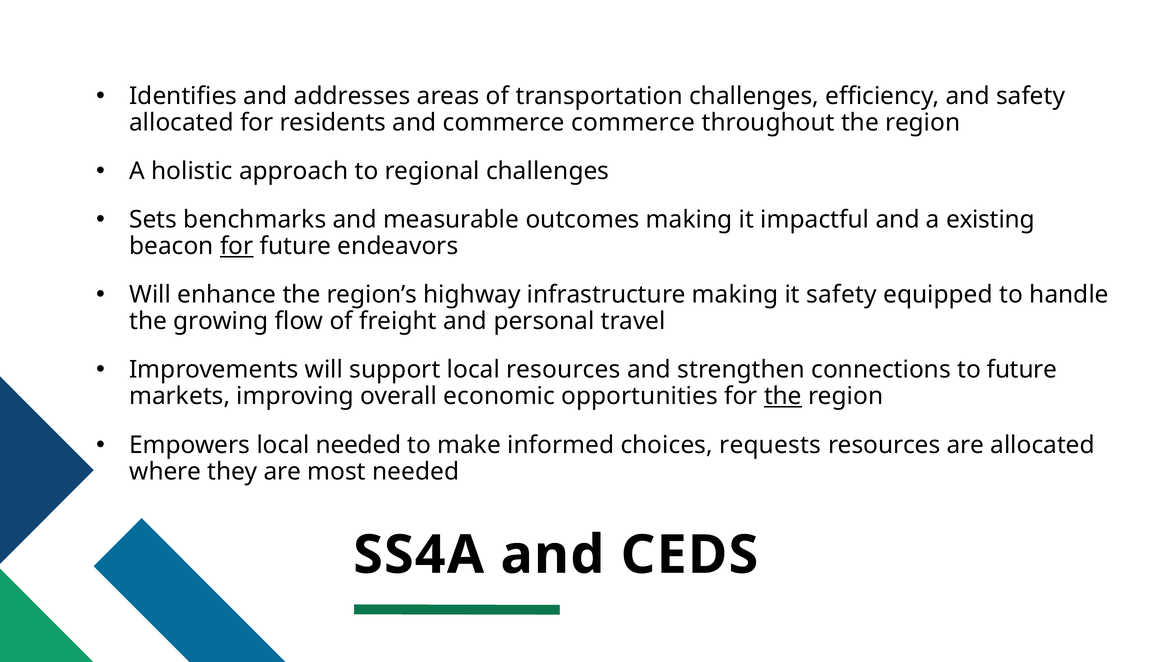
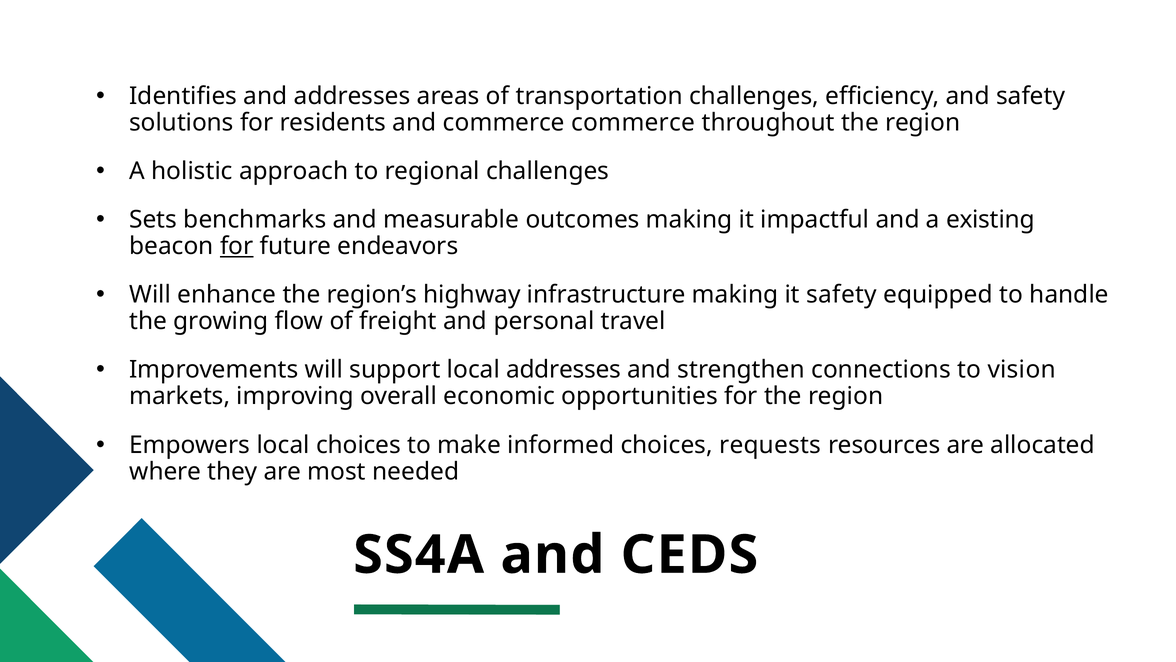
allocated: allocated -> solutions (181, 122)
local resources: resources -> addresses (564, 370)
to future: future -> vision (1022, 370)
the underline: present -> none (783, 396)
local needed: needed -> choices (358, 445)
